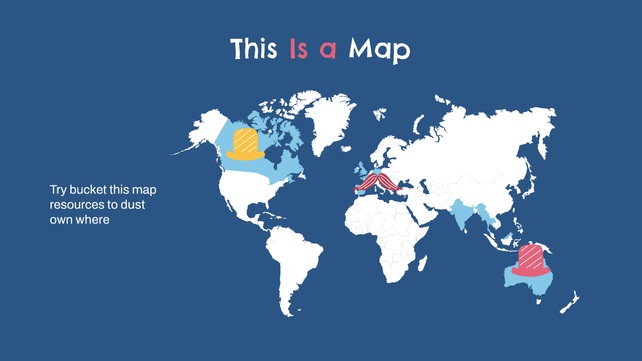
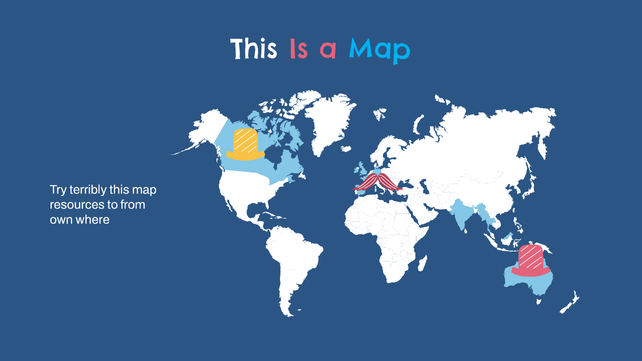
Map colour: white -> light blue (380, 49)
bucket: bucket -> terribly (88, 190)
dust: dust -> from (133, 205)
